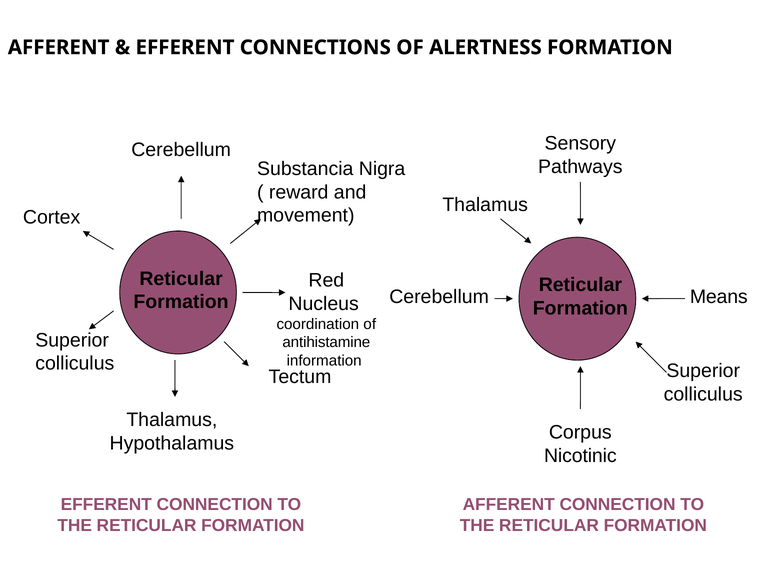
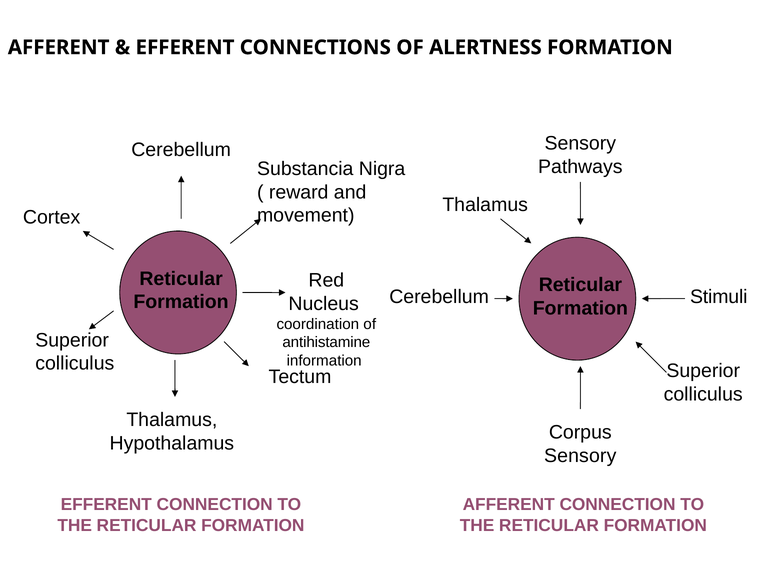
Means: Means -> Stimuli (719, 297)
Nicotinic: Nicotinic -> Sensory (580, 456)
